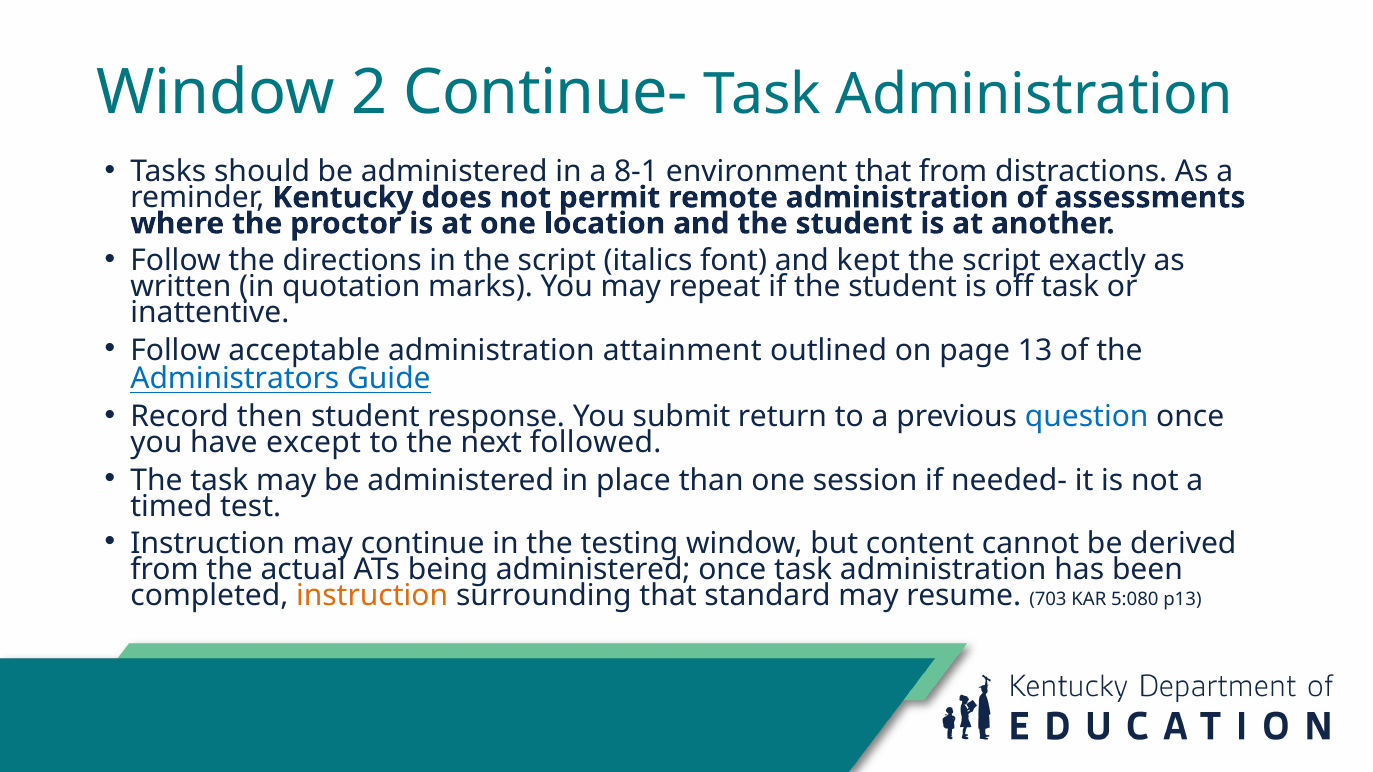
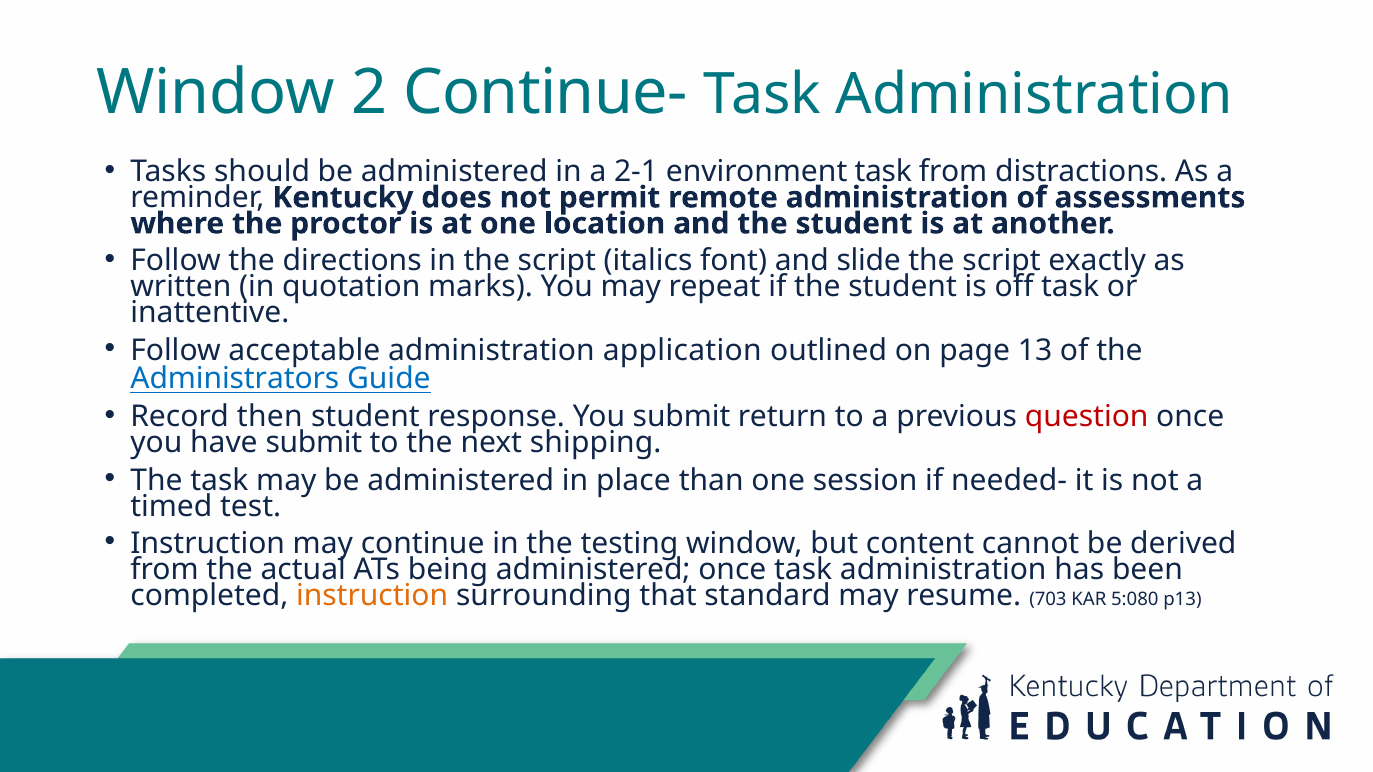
8-1: 8-1 -> 2-1 (636, 172)
environment that: that -> task (883, 172)
kept: kept -> slide (869, 261)
attainment: attainment -> application (682, 350)
question colour: blue -> red (1087, 417)
have except: except -> submit (314, 443)
followed: followed -> shipping (596, 443)
